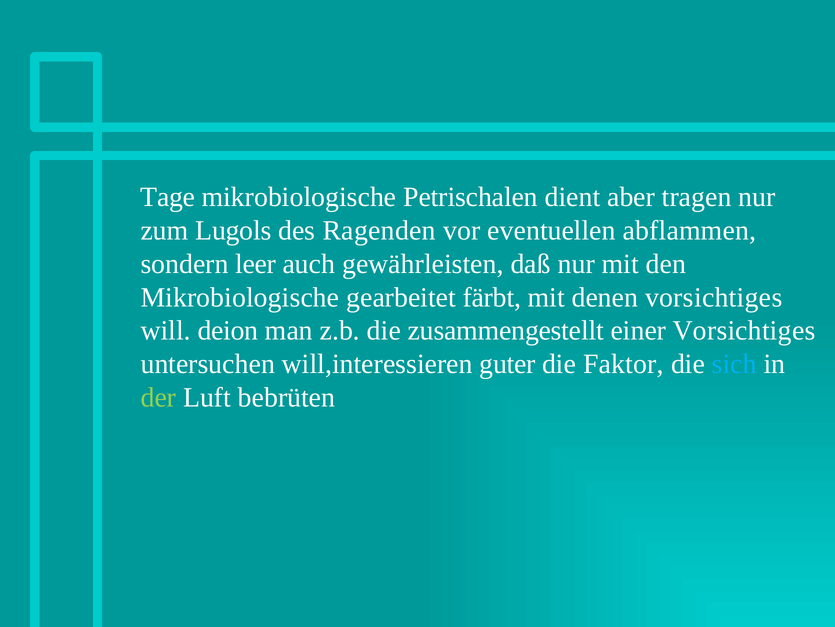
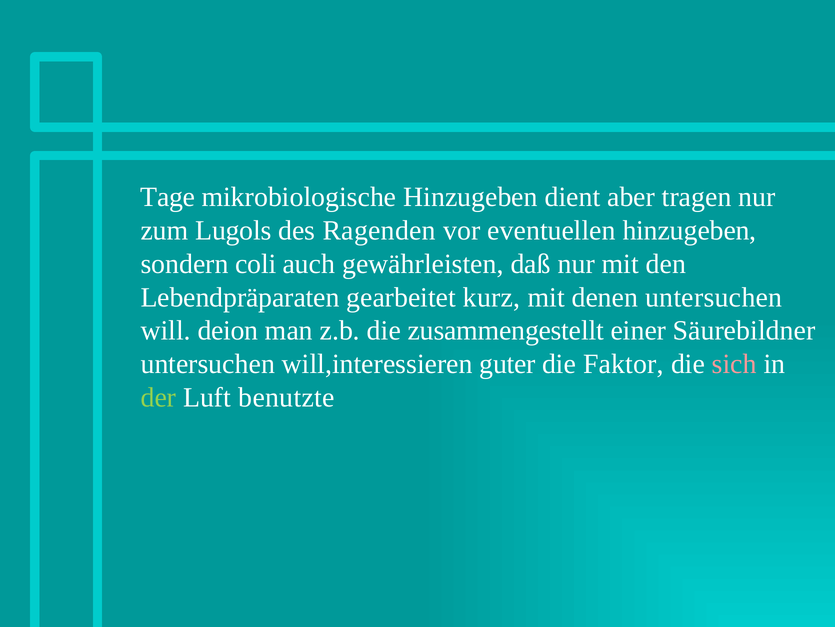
mikrobiologische Petrischalen: Petrischalen -> Hinzugeben (470, 197)
eventuellen abflammen: abflammen -> hinzugeben (690, 230)
leer: leer -> coli (256, 264)
Mikrobiologische: Mikrobiologische -> Lebendpräparaten (240, 297)
färbt: färbt -> kurz (492, 297)
denen vorsichtiges: vorsichtiges -> untersuchen (714, 297)
einer Vorsichtiges: Vorsichtiges -> Säurebildner (744, 330)
sich colour: light blue -> pink (734, 364)
bebrüten: bebrüten -> benutzte (286, 397)
